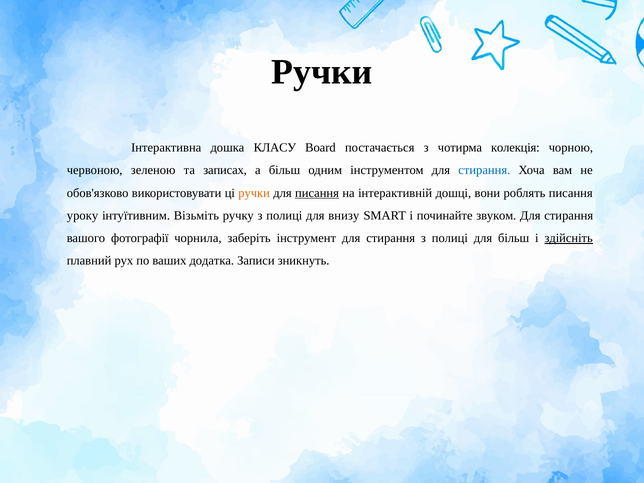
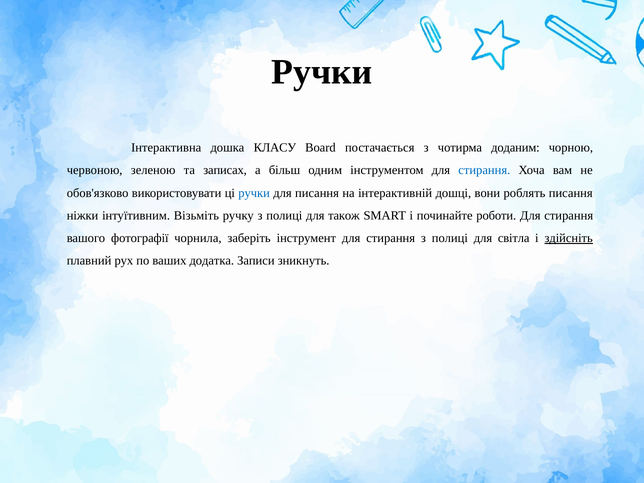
колекція: колекція -> доданим (515, 148)
ручки colour: orange -> blue (254, 193)
писання underline: present -> none (317, 193)
уроку: уроку -> ніжки (83, 216)
внизу: внизу -> також (344, 216)
звуком: звуком -> роботи (496, 216)
для більш: більш -> світла (514, 238)
